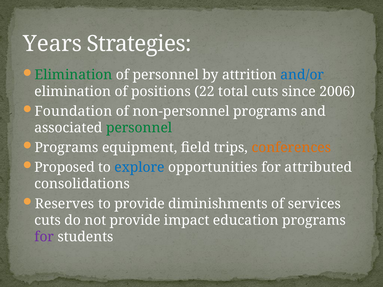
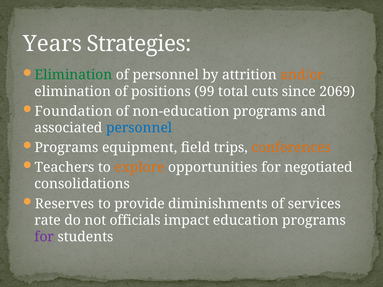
and/or colour: blue -> orange (302, 75)
22: 22 -> 99 (205, 92)
2006: 2006 -> 2069 (337, 92)
non-personnel: non-personnel -> non-education (181, 111)
personnel colour: green -> blue (139, 128)
Proposed: Proposed -> Teachers (65, 168)
explore colour: blue -> orange (140, 168)
attributed: attributed -> negotiated (318, 168)
cuts: cuts -> rate (48, 220)
not provide: provide -> officials (135, 220)
